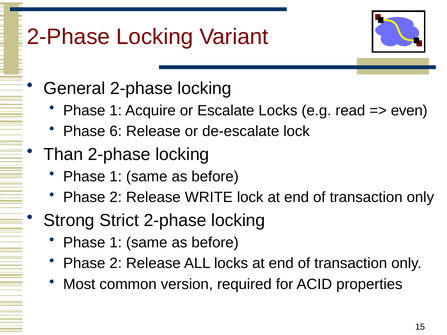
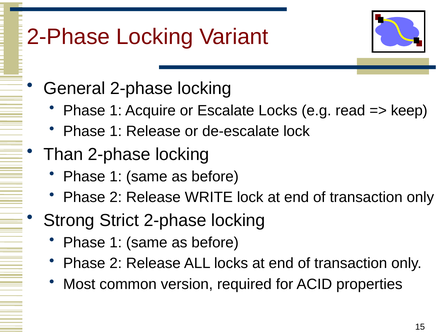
even: even -> keep (409, 111)
6: 6 -> 1 (116, 131)
